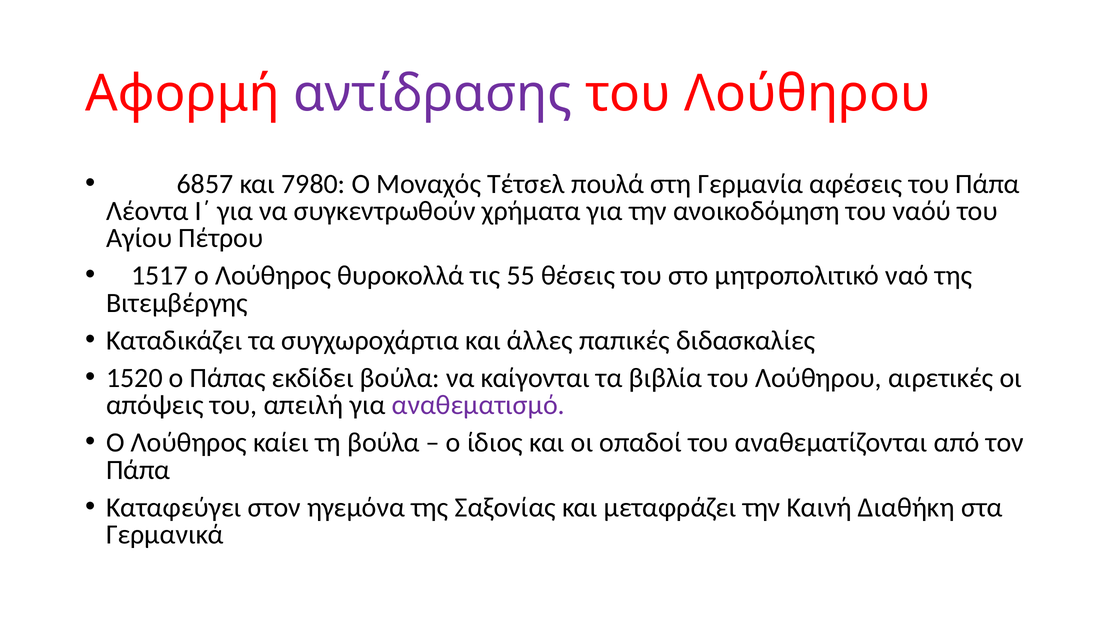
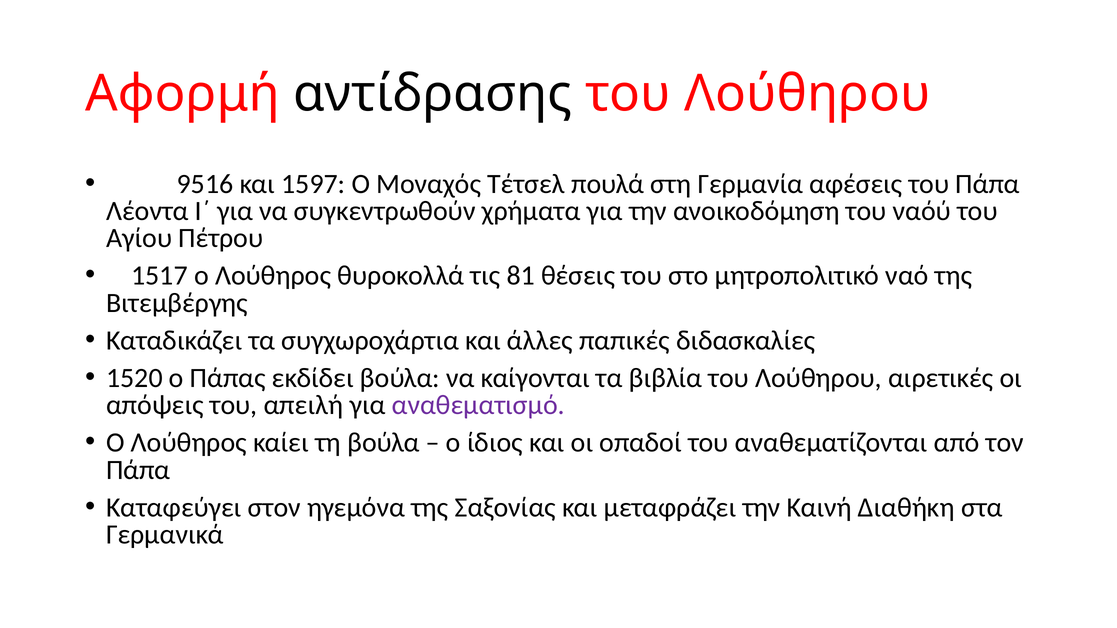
αντίδρασης colour: purple -> black (433, 94)
6857: 6857 -> 9516 (205, 184)
7980: 7980 -> 1597 (313, 184)
55: 55 -> 81 (521, 276)
